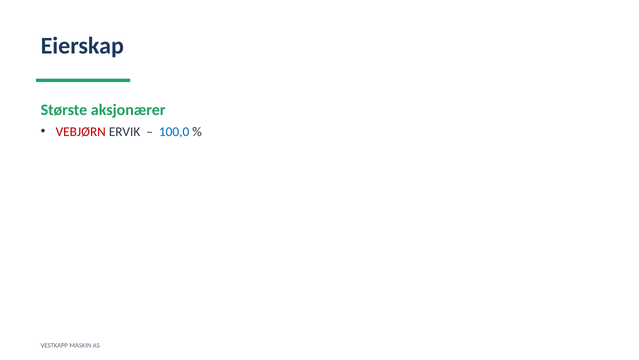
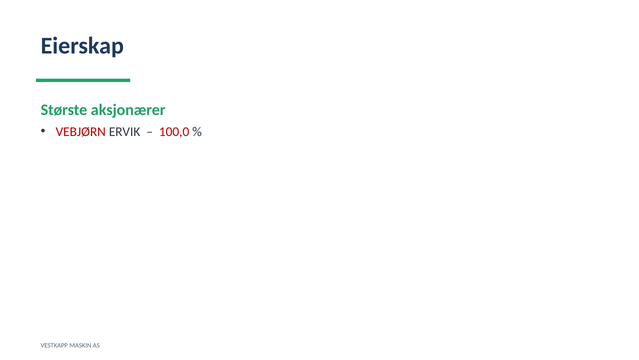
100,0 colour: blue -> red (174, 131)
